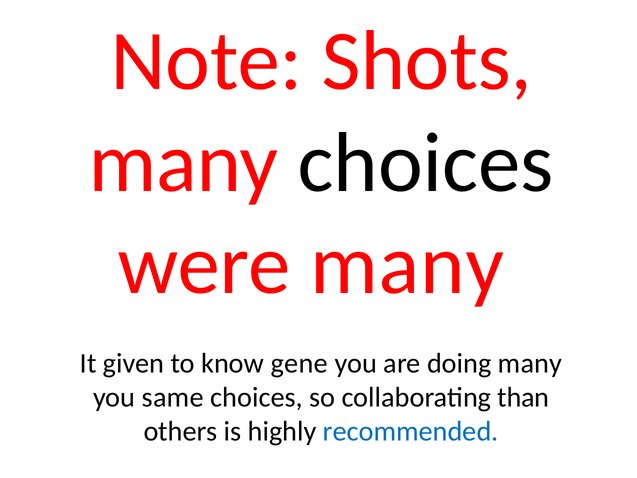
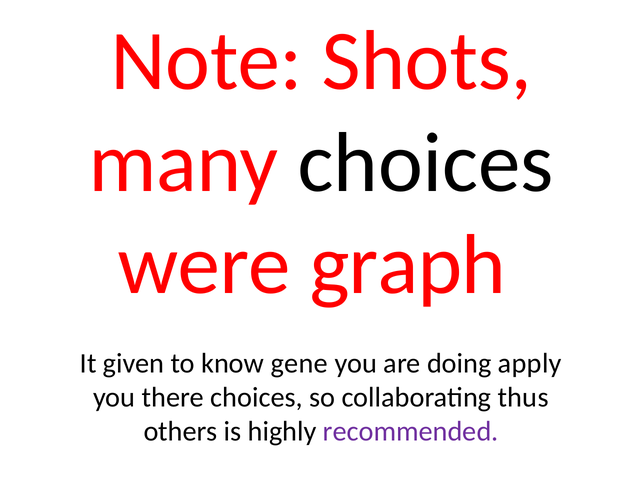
were many: many -> graph (408, 265)
doing many: many -> apply (530, 363)
same: same -> there (173, 397)
than: than -> thus (523, 397)
recommended colour: blue -> purple (411, 431)
